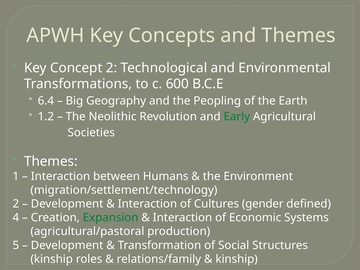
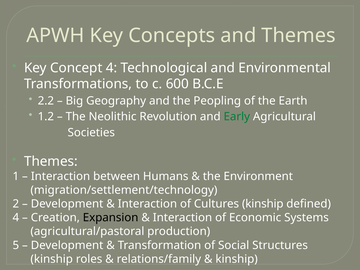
Concept 2: 2 -> 4 (112, 68)
6.4: 6.4 -> 2.2 (46, 101)
Cultures gender: gender -> kinship (263, 204)
Expansion colour: green -> black (111, 218)
